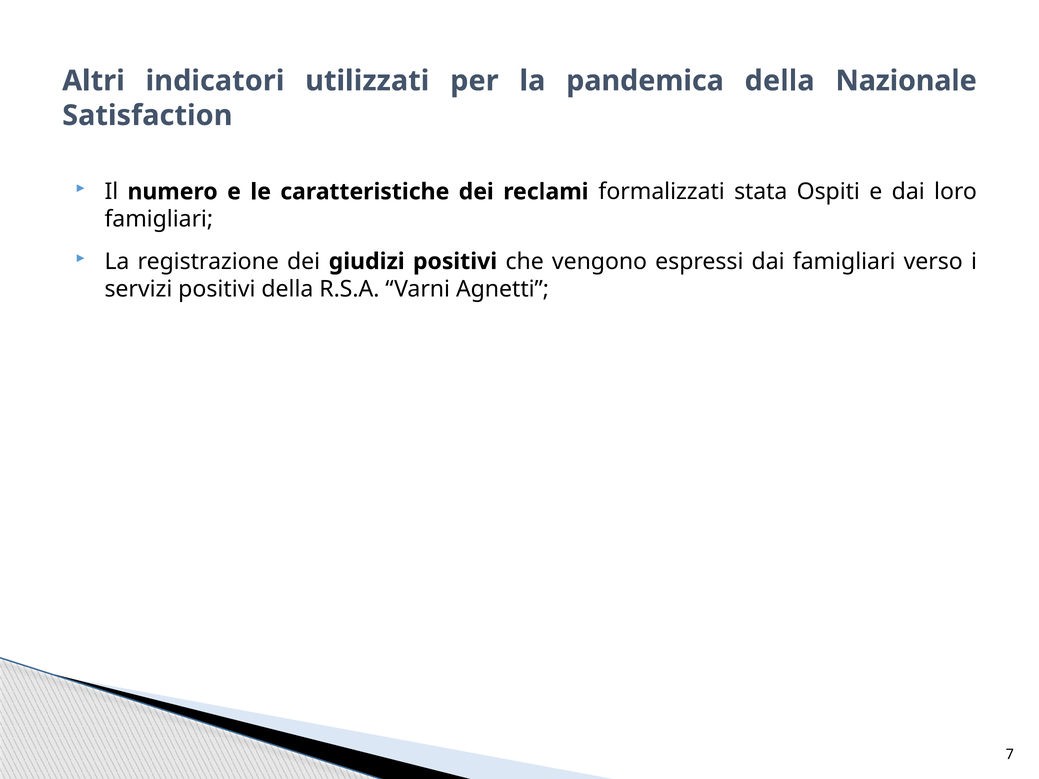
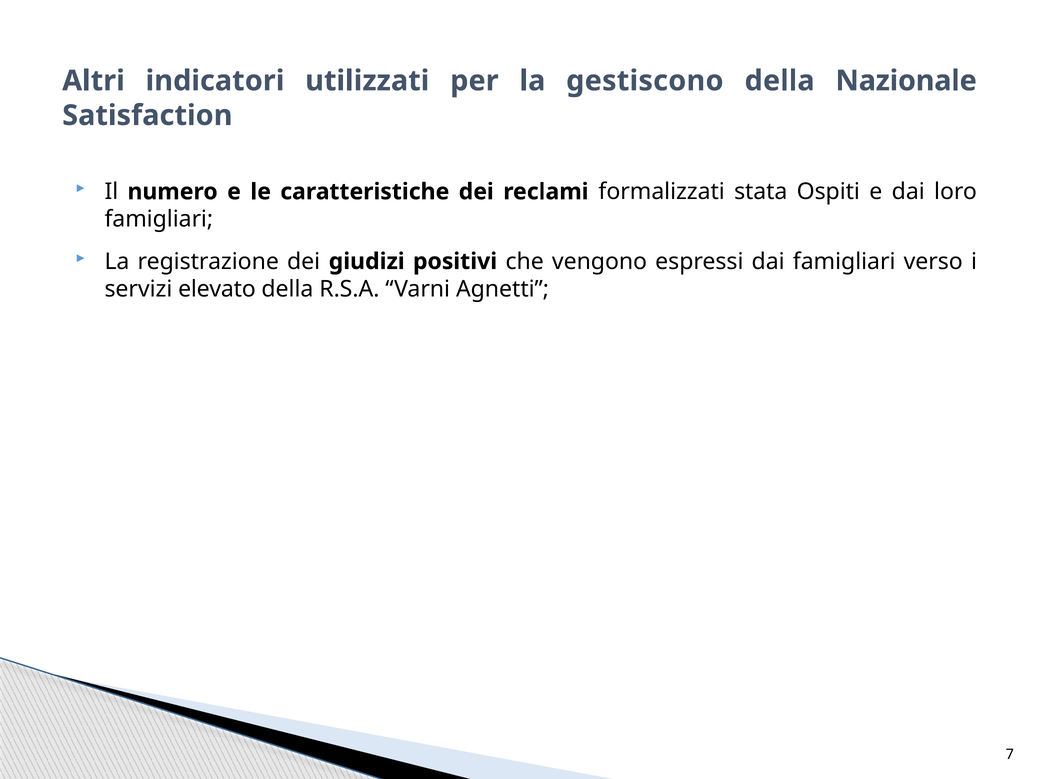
pandemica: pandemica -> gestiscono (645, 81)
servizi positivi: positivi -> elevato (217, 289)
